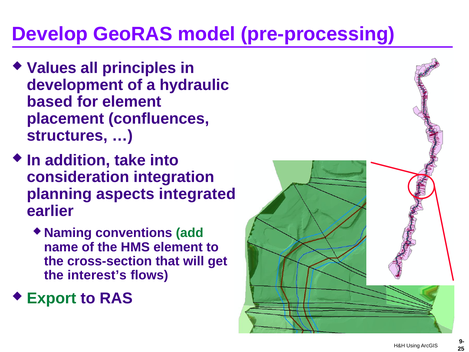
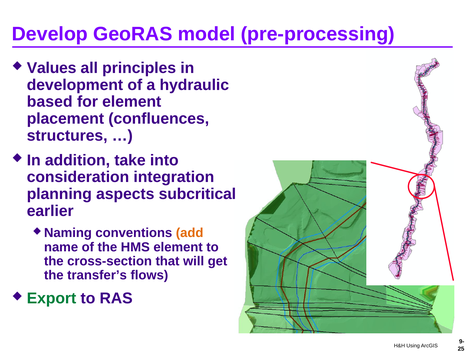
integrated: integrated -> subcritical (197, 194)
add colour: green -> orange (190, 233)
interest’s: interest’s -> transfer’s (97, 275)
